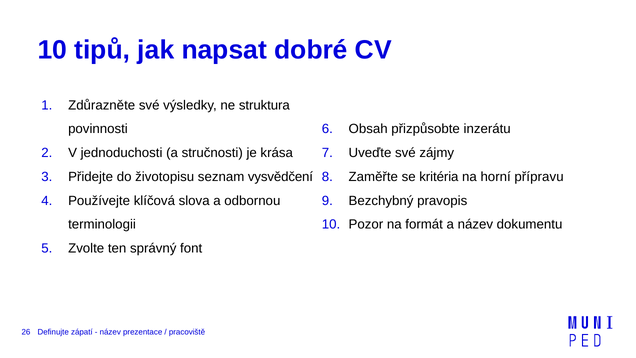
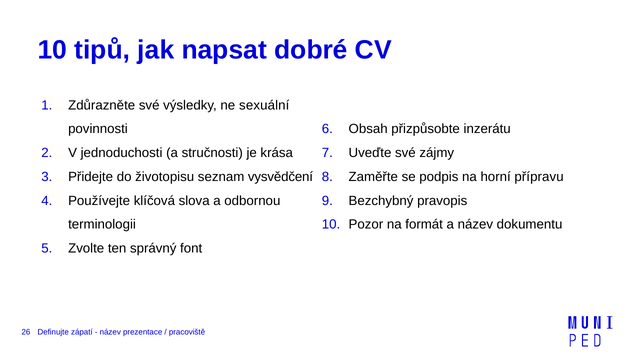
struktura: struktura -> sexuální (264, 105)
kritéria: kritéria -> podpis (439, 177)
